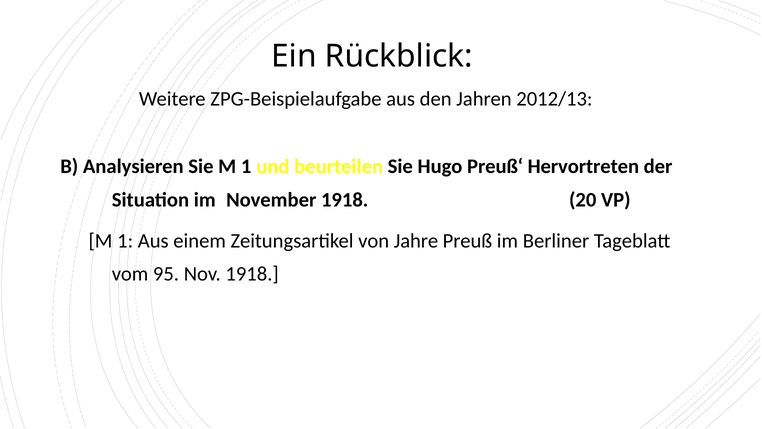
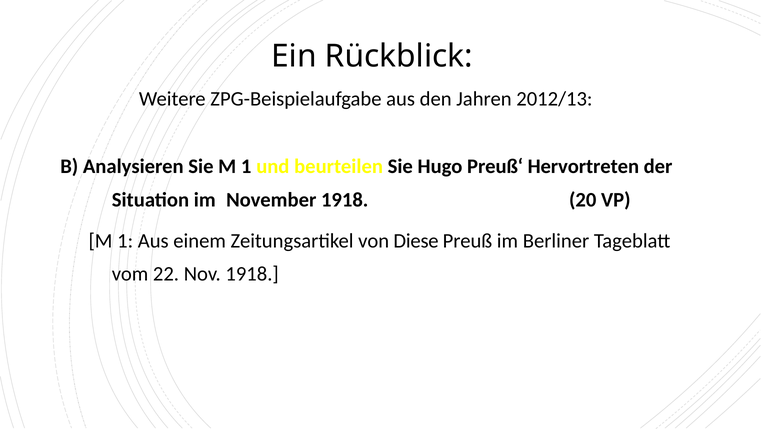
Jahre: Jahre -> Diese (416, 241)
95: 95 -> 22 (166, 274)
